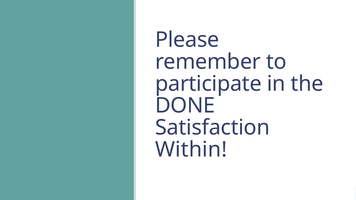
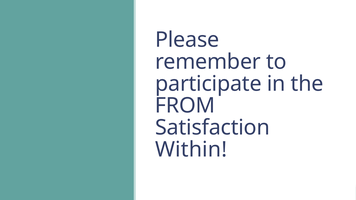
DONE: DONE -> FROM (185, 106)
